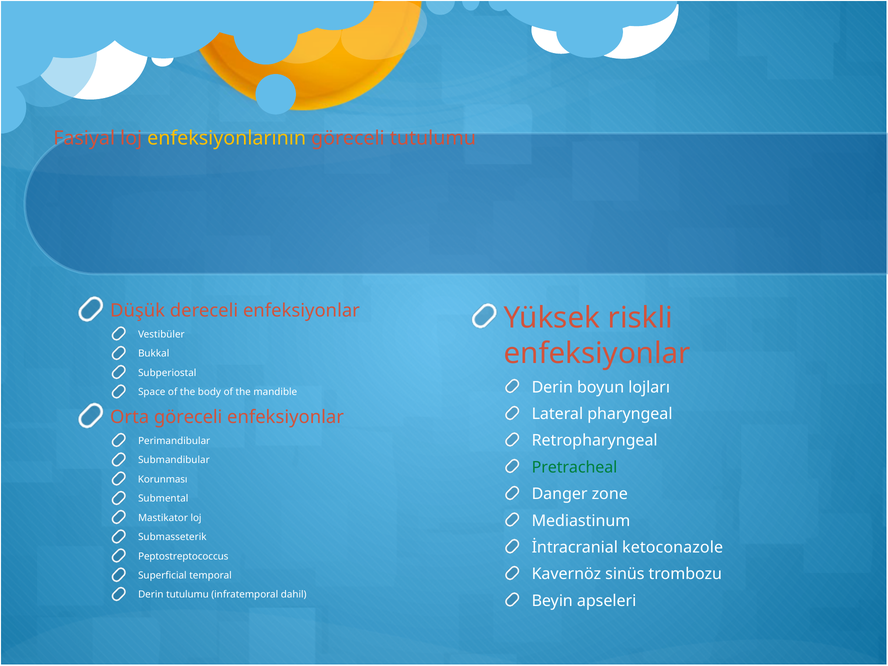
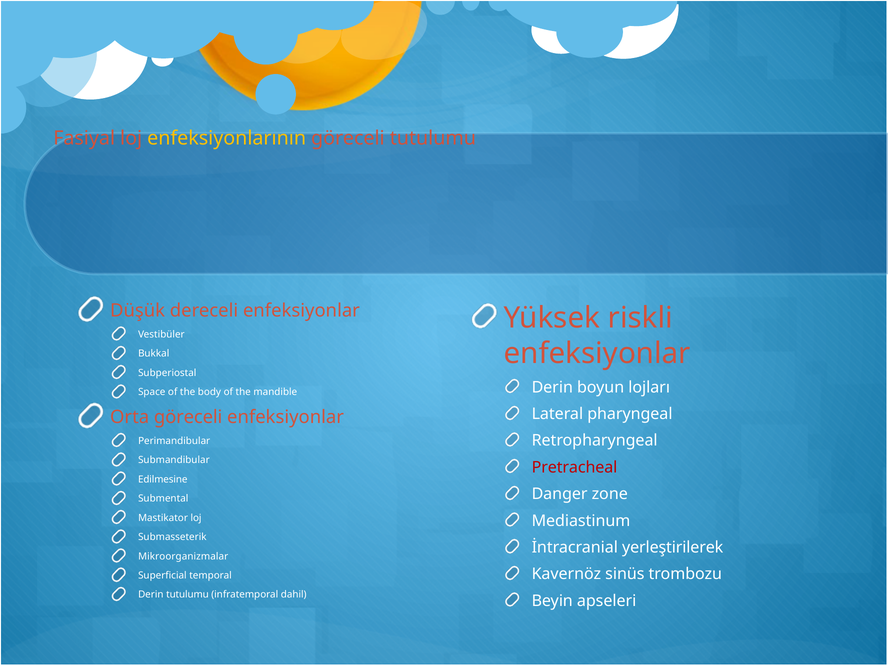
Pretracheal colour: green -> red (574, 467)
Korunması: Korunması -> Edilmesine (163, 479)
ketoconazole: ketoconazole -> yerleştirilerek (673, 547)
Peptostreptococcus: Peptostreptococcus -> Mikroorganizmalar (183, 556)
